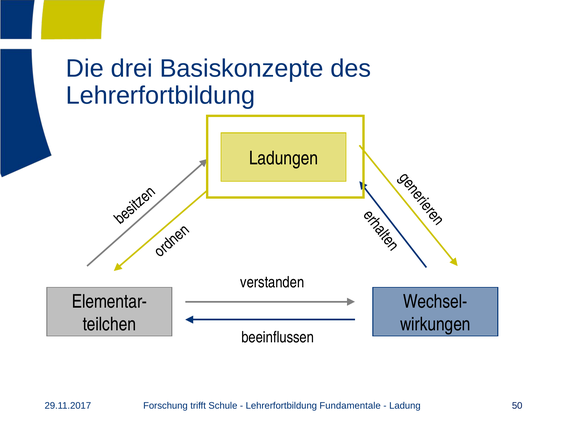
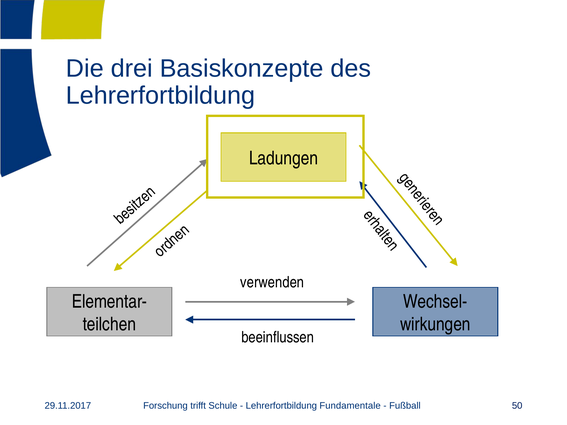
verstanden: verstanden -> verwenden (272, 282)
Ladung: Ladung -> Fußball (405, 406)
